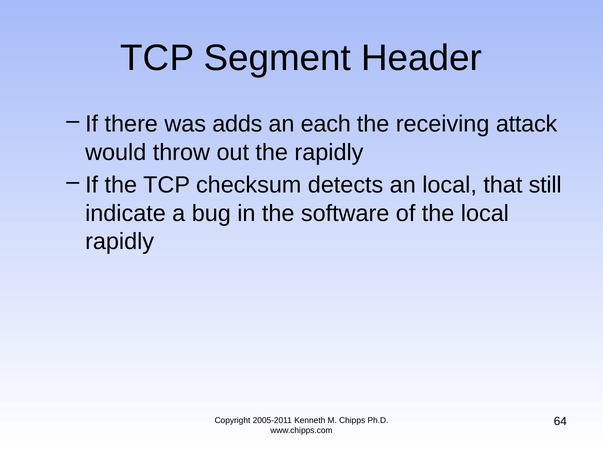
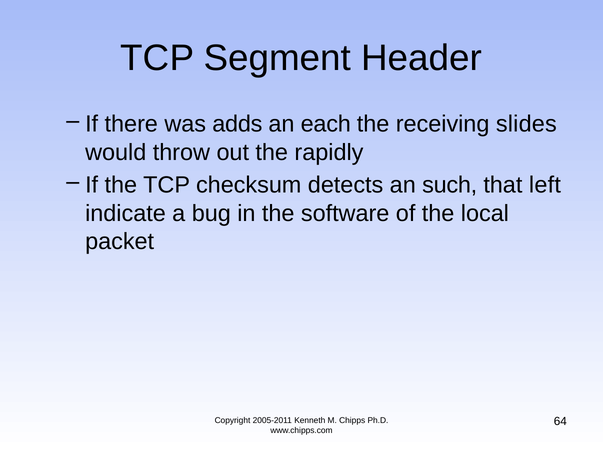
attack: attack -> slides (526, 124)
an local: local -> such (450, 185)
still: still -> left (545, 185)
rapidly: rapidly -> packet (120, 242)
